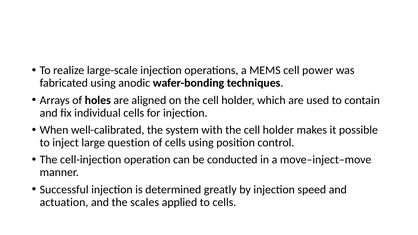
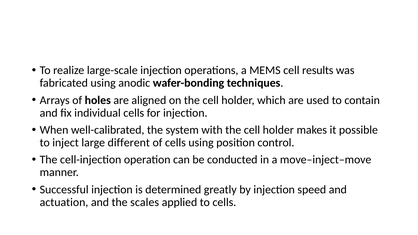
power: power -> results (318, 70)
question: question -> different (129, 143)
